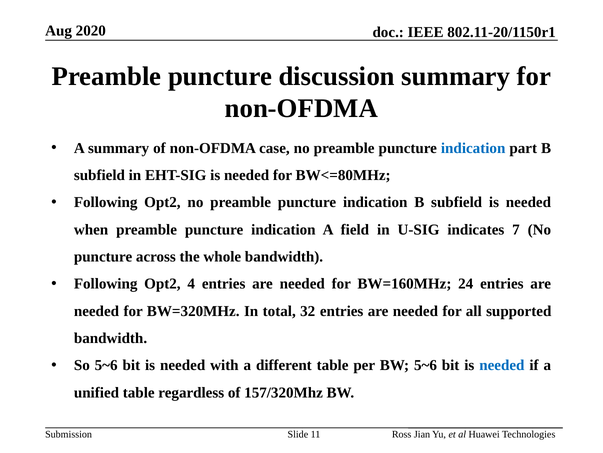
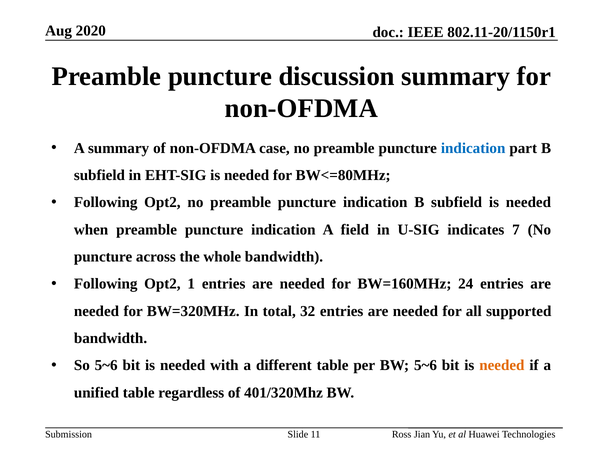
4: 4 -> 1 (191, 283)
needed colour: blue -> orange (502, 365)
157/320Mhz: 157/320Mhz -> 401/320Mhz (284, 392)
